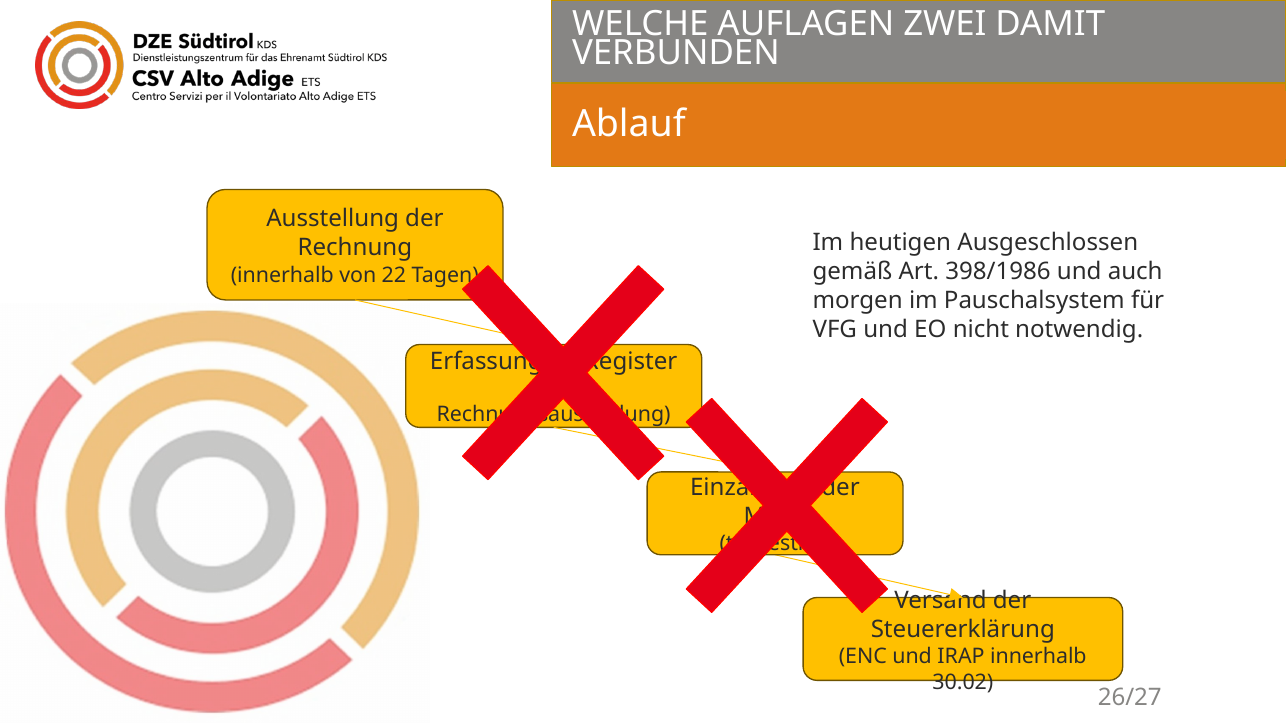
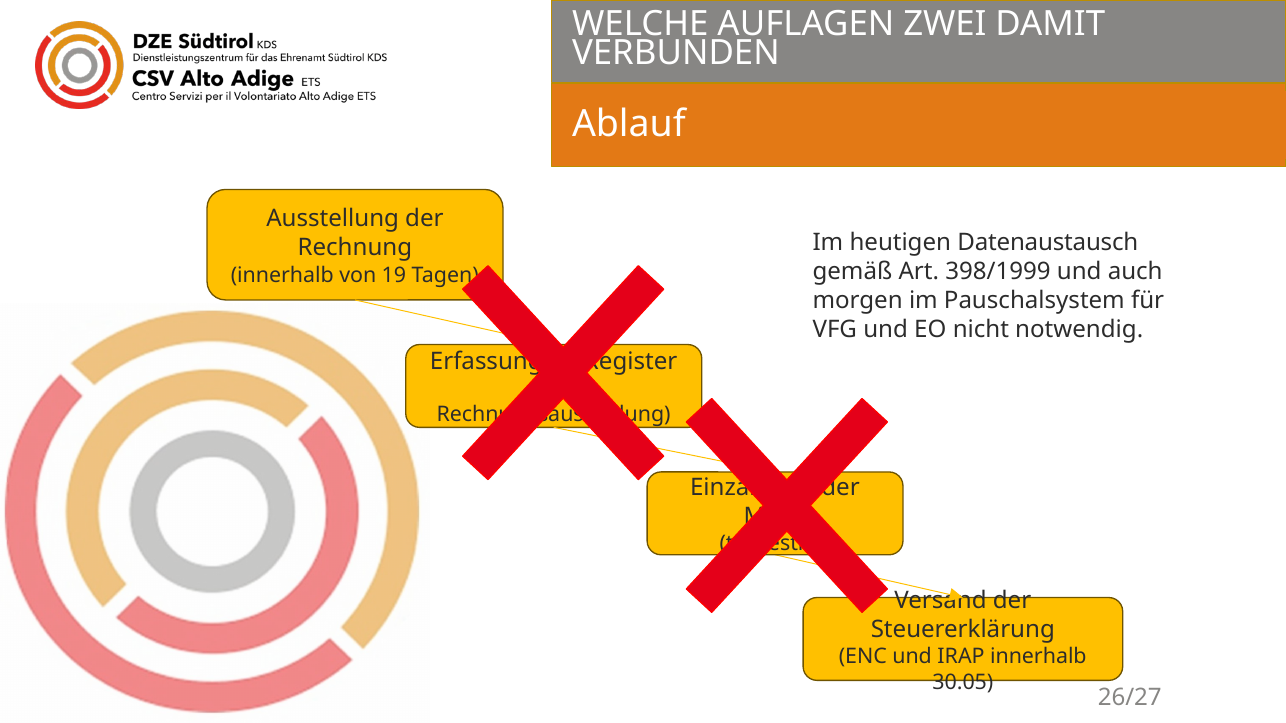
Ausgeschlossen: Ausgeschlossen -> Datenaustausch (1048, 243)
398/1986: 398/1986 -> 398/1999 (998, 272)
22: 22 -> 19 (394, 275)
30.02: 30.02 -> 30.05 (963, 683)
